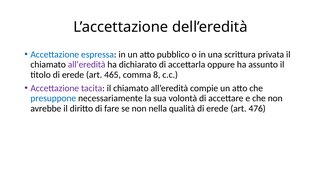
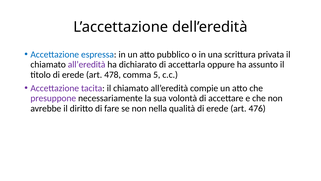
465: 465 -> 478 (113, 74)
8: 8 -> 5 (157, 74)
presuppone colour: blue -> purple (53, 98)
